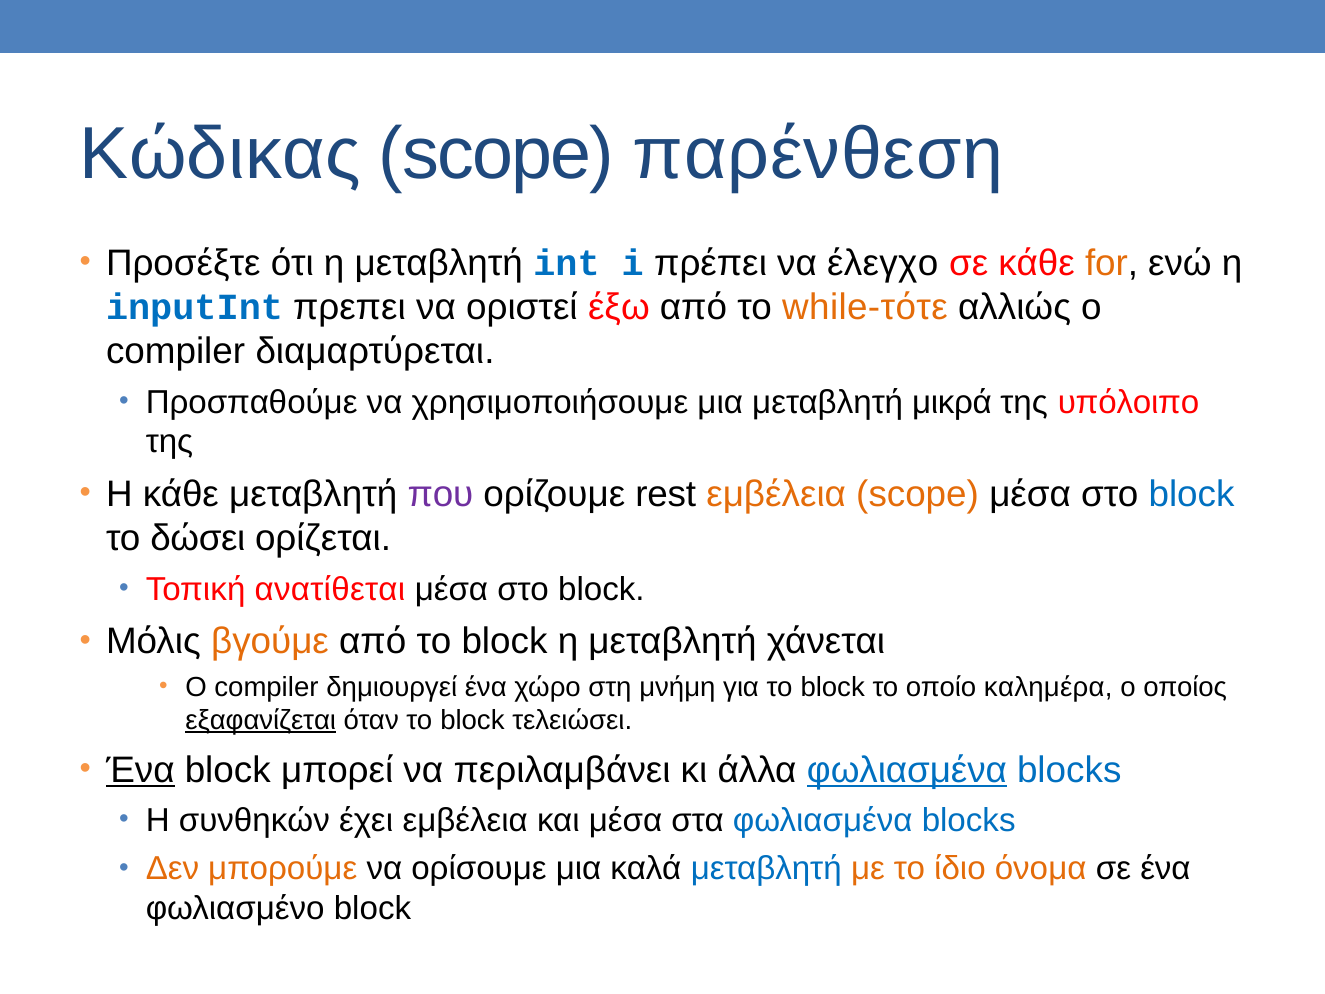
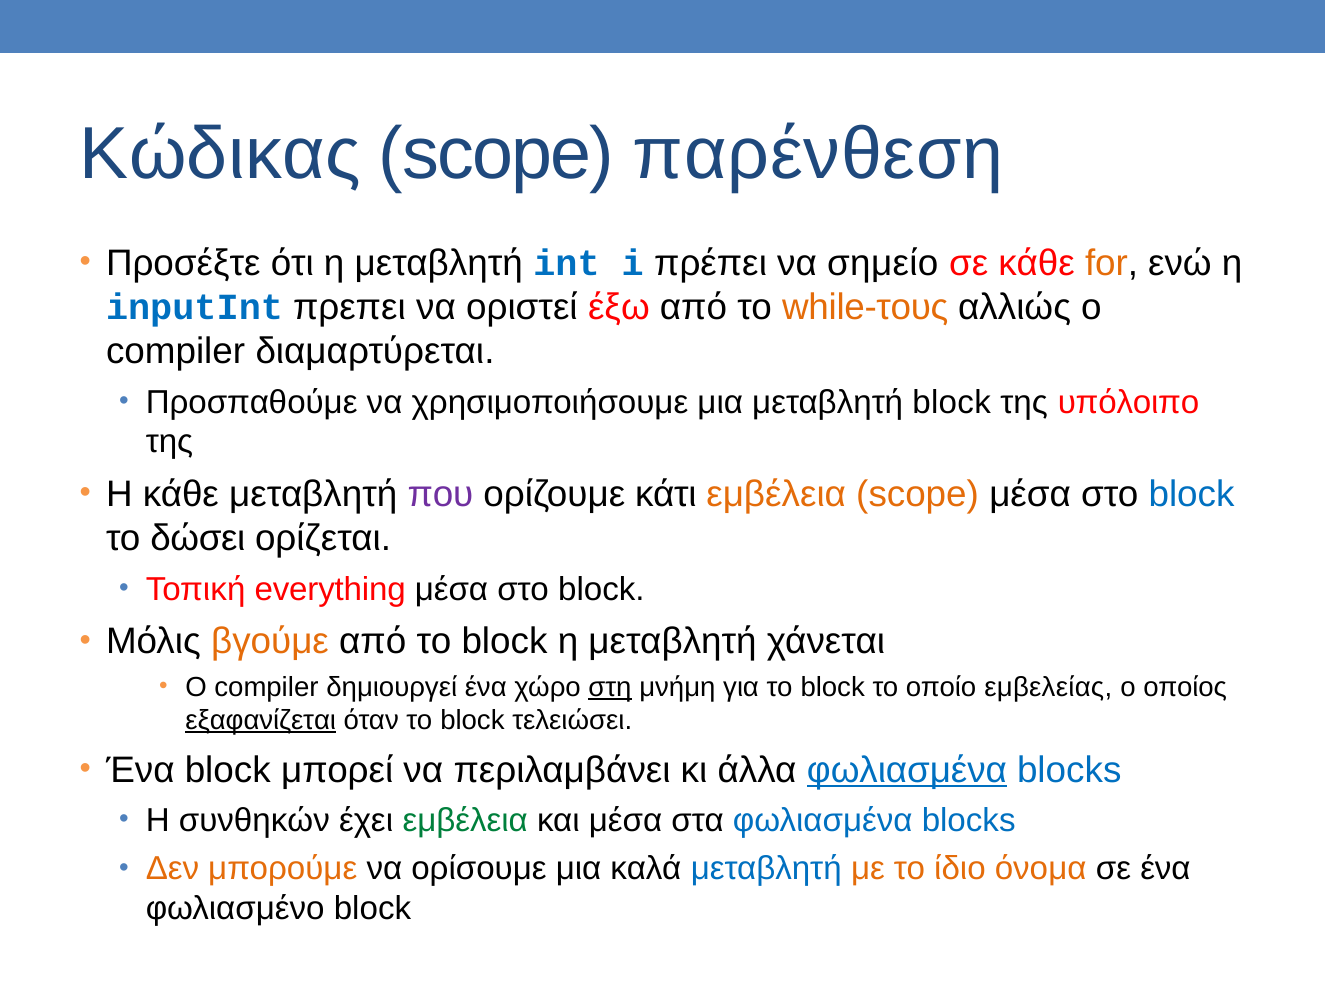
έλεγχο: έλεγχο -> σημείο (883, 263)
while-τότε: while-τότε -> while-τους (865, 307)
μεταβλητή μικρά: μικρά -> block (952, 402)
rest: rest -> κάτι (666, 494)
ανατίθεται: ανατίθεται -> everything (330, 589)
στη underline: none -> present (610, 687)
καλημέρα: καλημέρα -> εμβελείας (1048, 687)
Ένα underline: present -> none (140, 770)
εμβέλεια colour: black -> green (465, 820)
